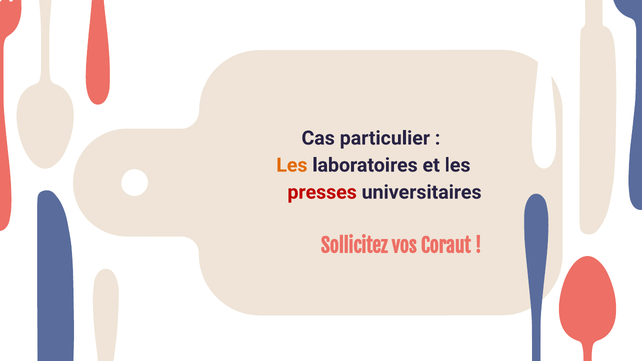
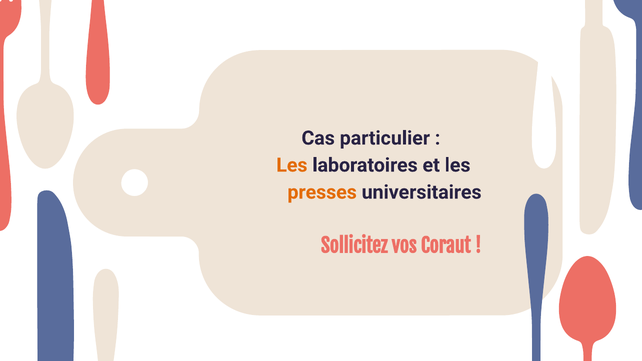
presses colour: red -> orange (322, 192)
